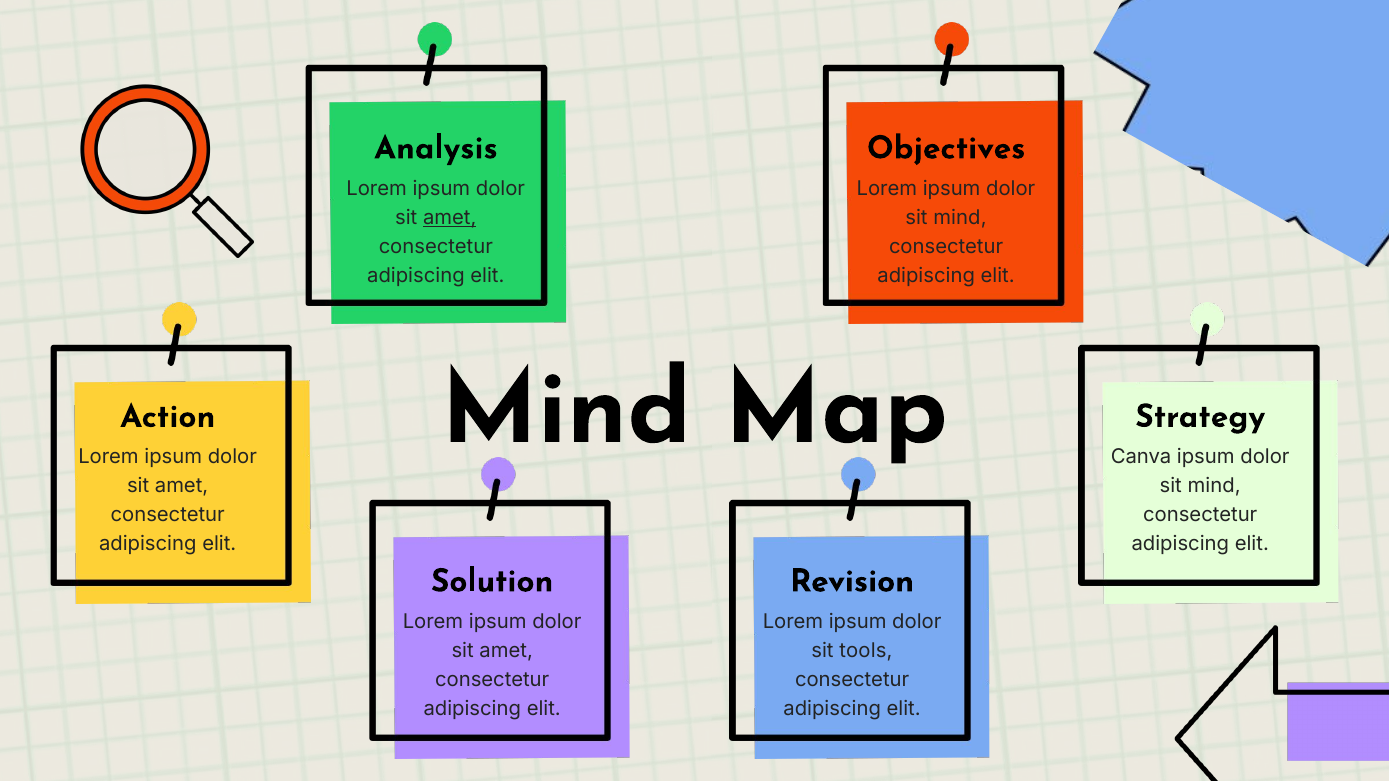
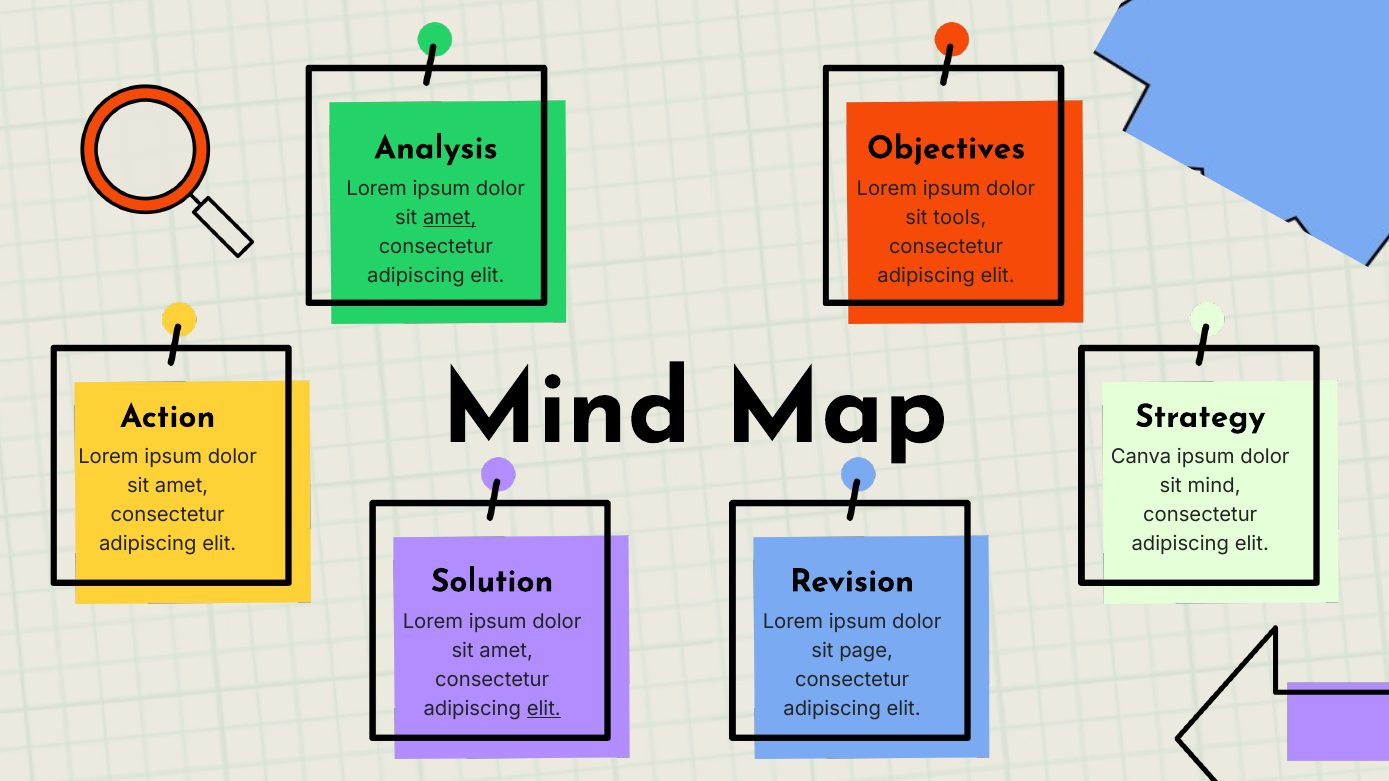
mind: mind -> tools (960, 218)
tools: tools -> page (866, 651)
elit underline: none -> present (544, 709)
